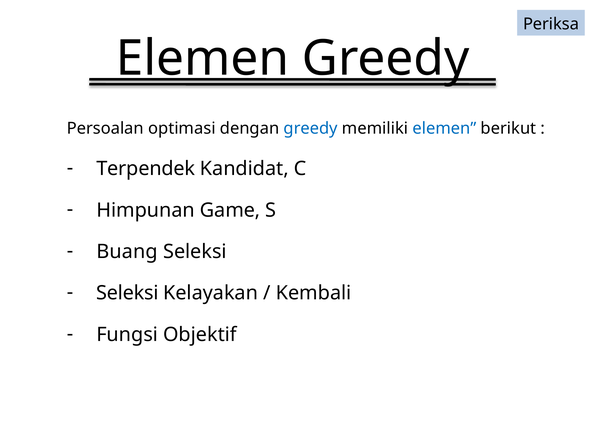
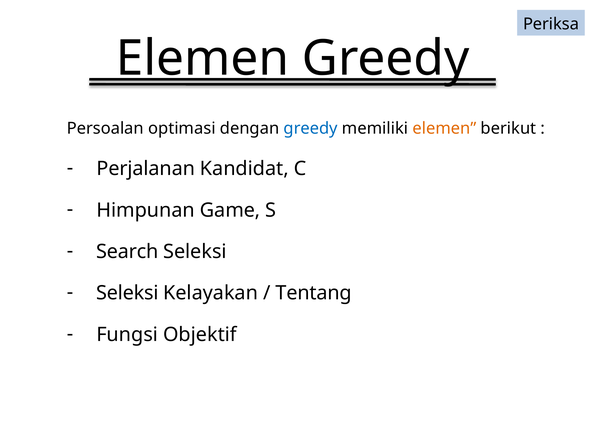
elemen colour: blue -> orange (444, 128)
Terpendek: Terpendek -> Perjalanan (146, 169)
Buang: Buang -> Search (127, 252)
Kembali: Kembali -> Tentang (314, 293)
